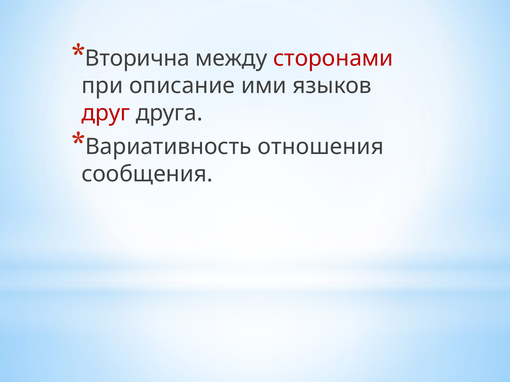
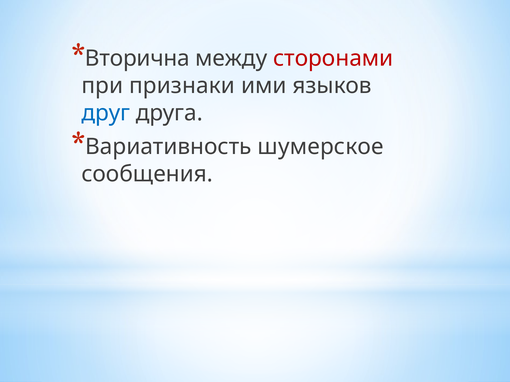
описание: описание -> признаки (182, 86)
друг colour: red -> blue (106, 113)
отношения: отношения -> шумерское (321, 147)
